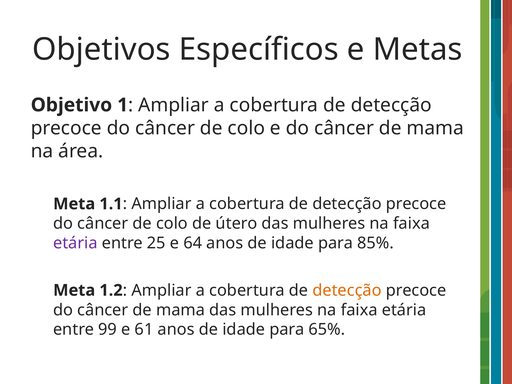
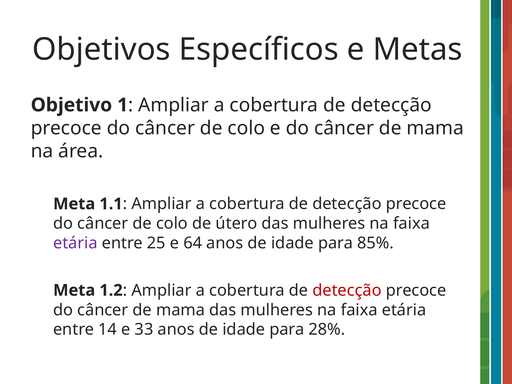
detecção colour: orange -> red (347, 290)
99: 99 -> 14 (108, 330)
61: 61 -> 33 (144, 330)
65%: 65% -> 28% (327, 330)
